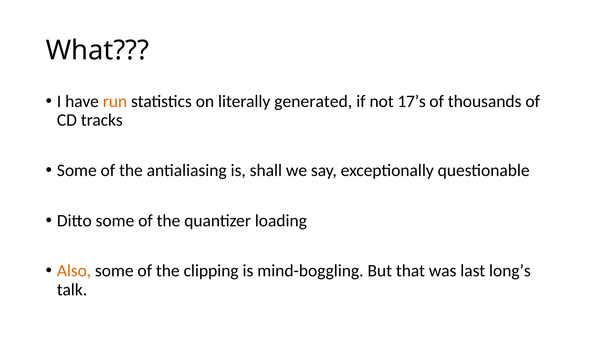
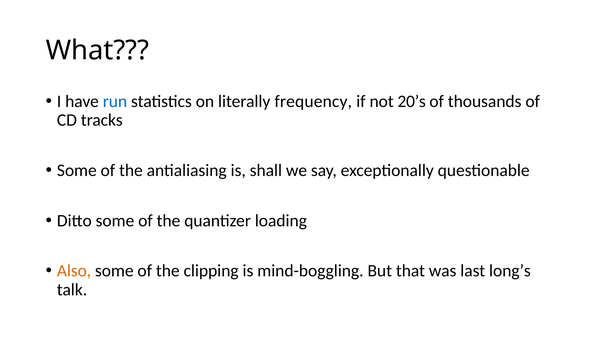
run colour: orange -> blue (115, 101)
generated: generated -> frequency (313, 101)
17’s: 17’s -> 20’s (412, 101)
